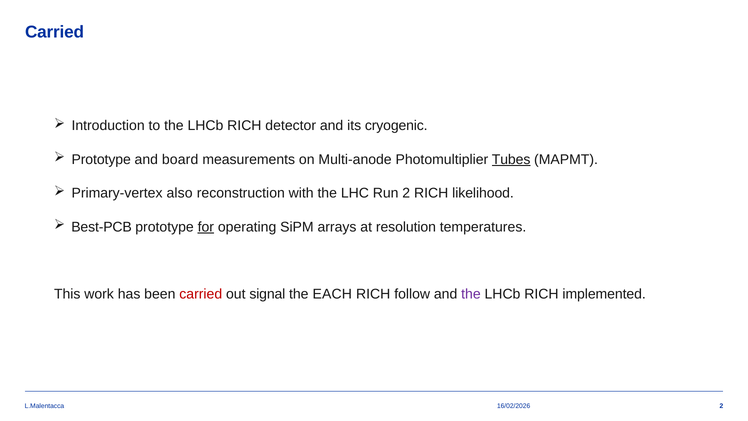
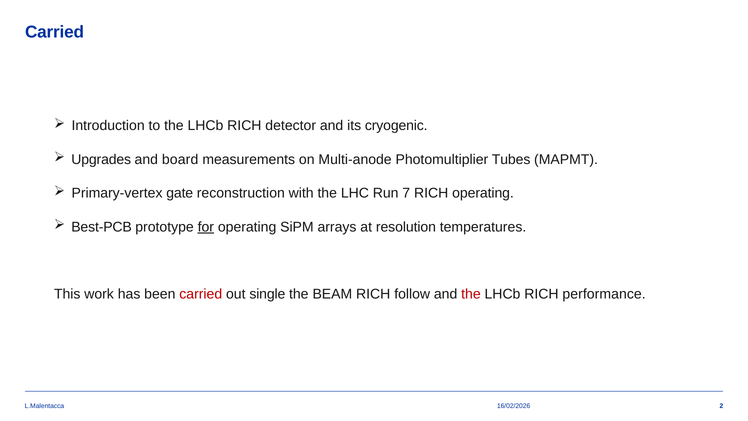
Prototype: Prototype -> Upgrades (101, 159)
Tubes underline: present -> none (511, 159)
also: also -> gate (180, 193)
Run 2: 2 -> 7 (406, 193)
RICH likelihood: likelihood -> operating (483, 193)
signal: signal -> single (267, 294)
EACH: EACH -> BEAM (332, 294)
the colour: purple -> red (471, 294)
implemented: implemented -> performance (604, 294)
